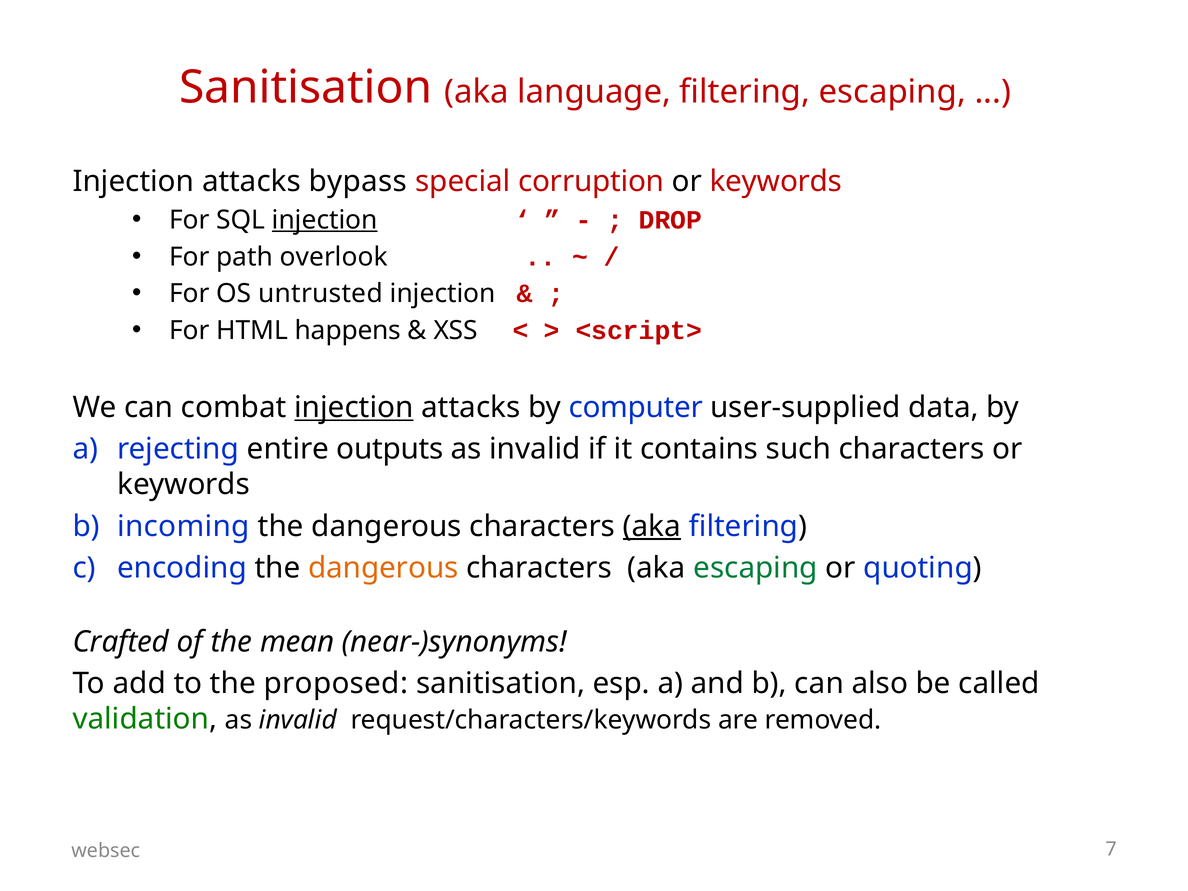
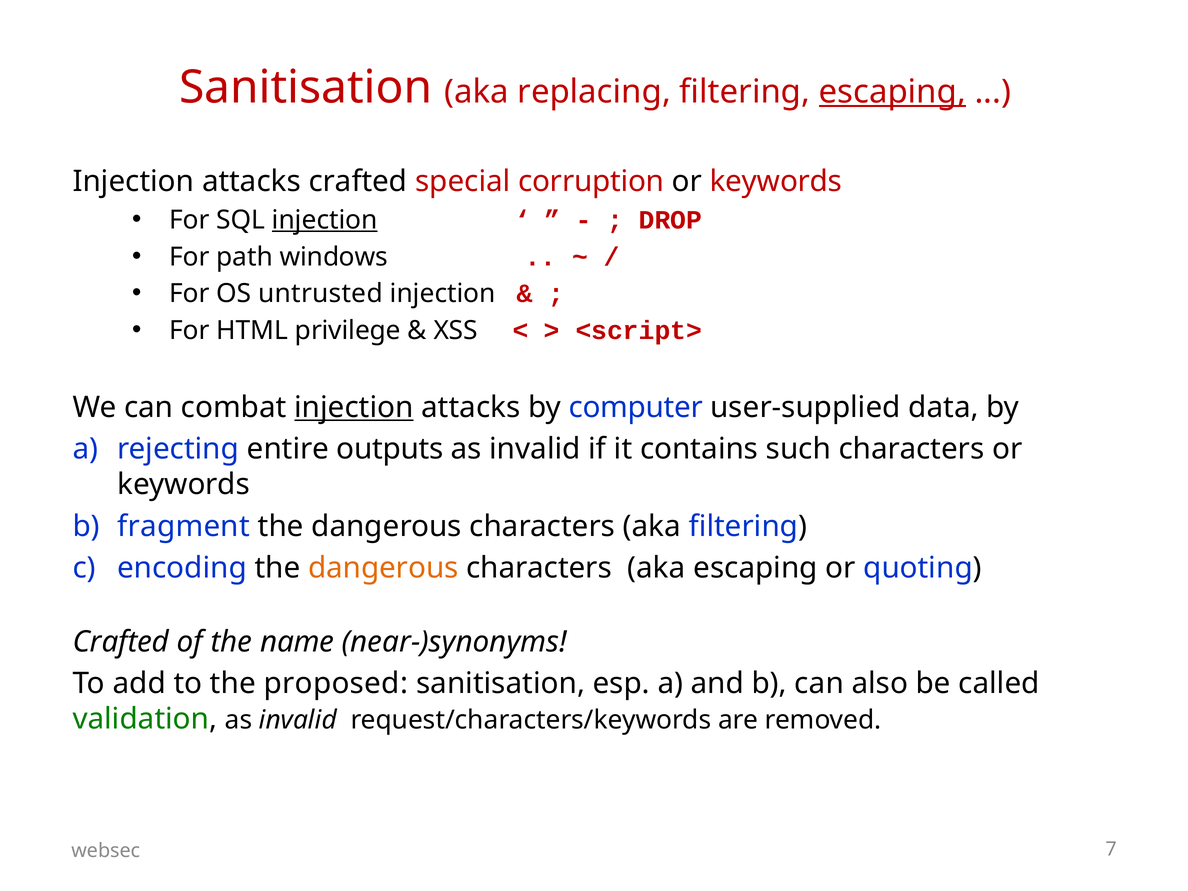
language: language -> replacing (594, 92)
escaping underline: none -> present (892, 92)
attacks bypass: bypass -> crafted (358, 181)
overlook: overlook -> windows (334, 257)
happens: happens -> privilege (348, 331)
incoming: incoming -> fragment (183, 526)
aka underline: present -> none (652, 526)
escaping colour: green -> black (756, 568)
mean: mean -> name (297, 642)
